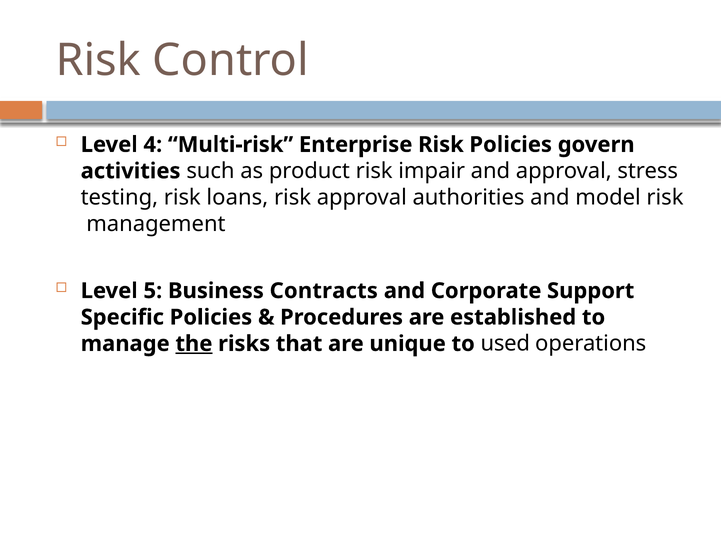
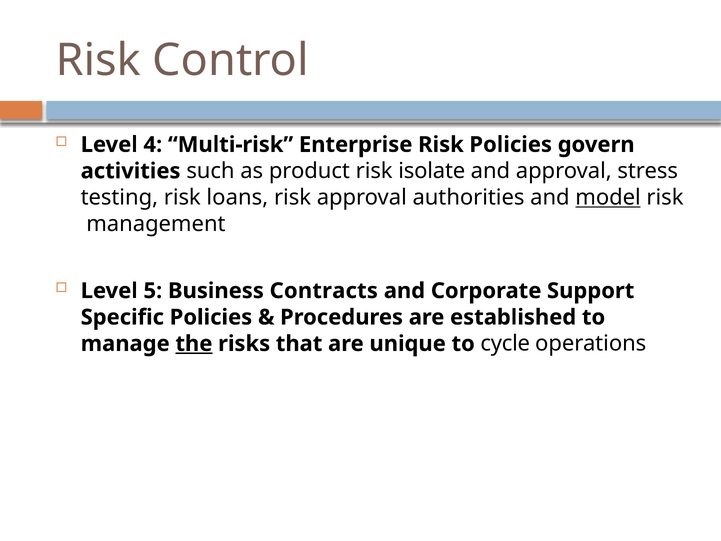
impair: impair -> isolate (432, 171)
model underline: none -> present (608, 197)
used: used -> cycle (505, 344)
